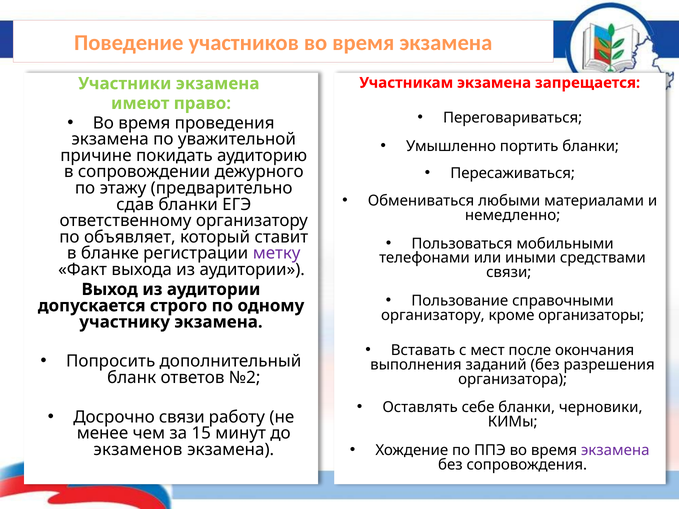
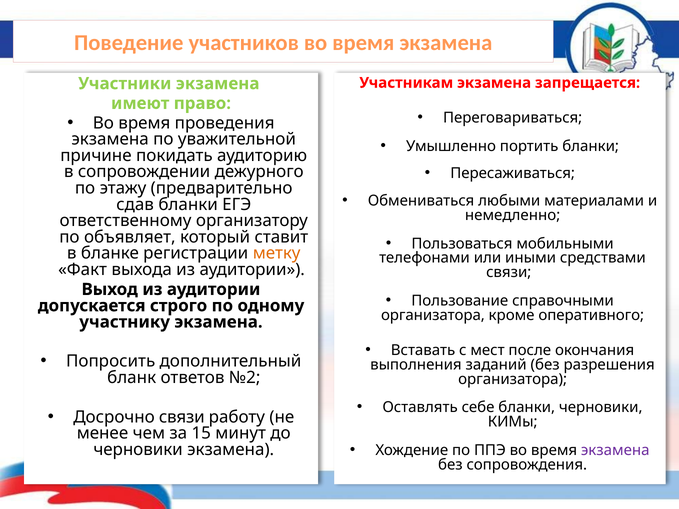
метку colour: purple -> orange (277, 254)
организатору: организатору -> организатора (433, 315)
организаторы: организаторы -> оперативного (591, 315)
экзаменов: экзаменов -> черновики (138, 450)
